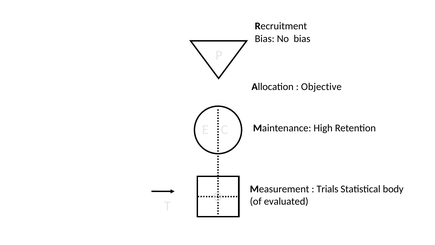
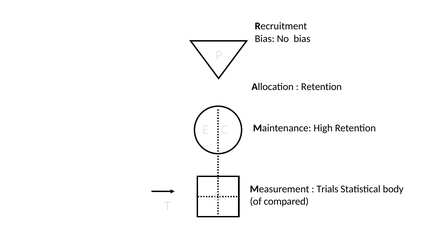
Objective: Objective -> Retention (321, 87)
evaluated: evaluated -> compared (286, 201)
